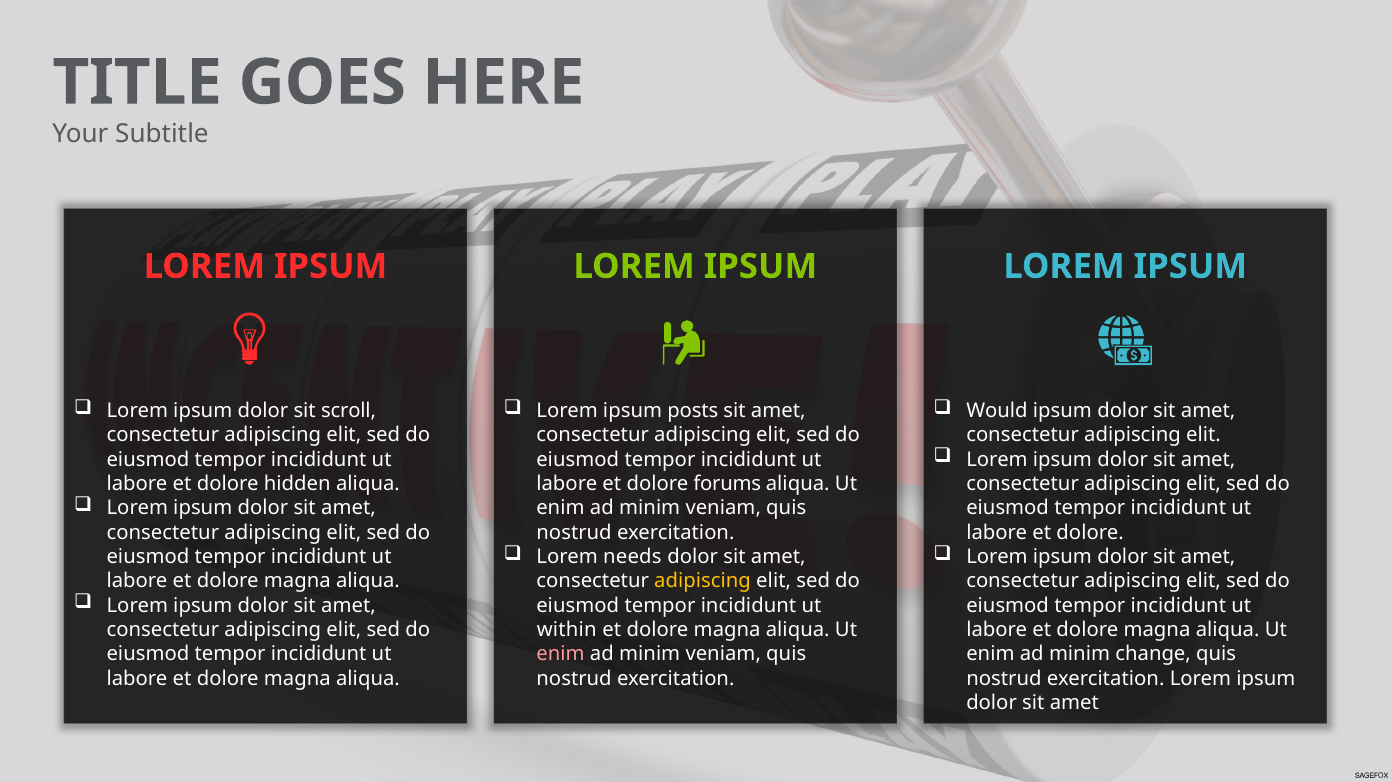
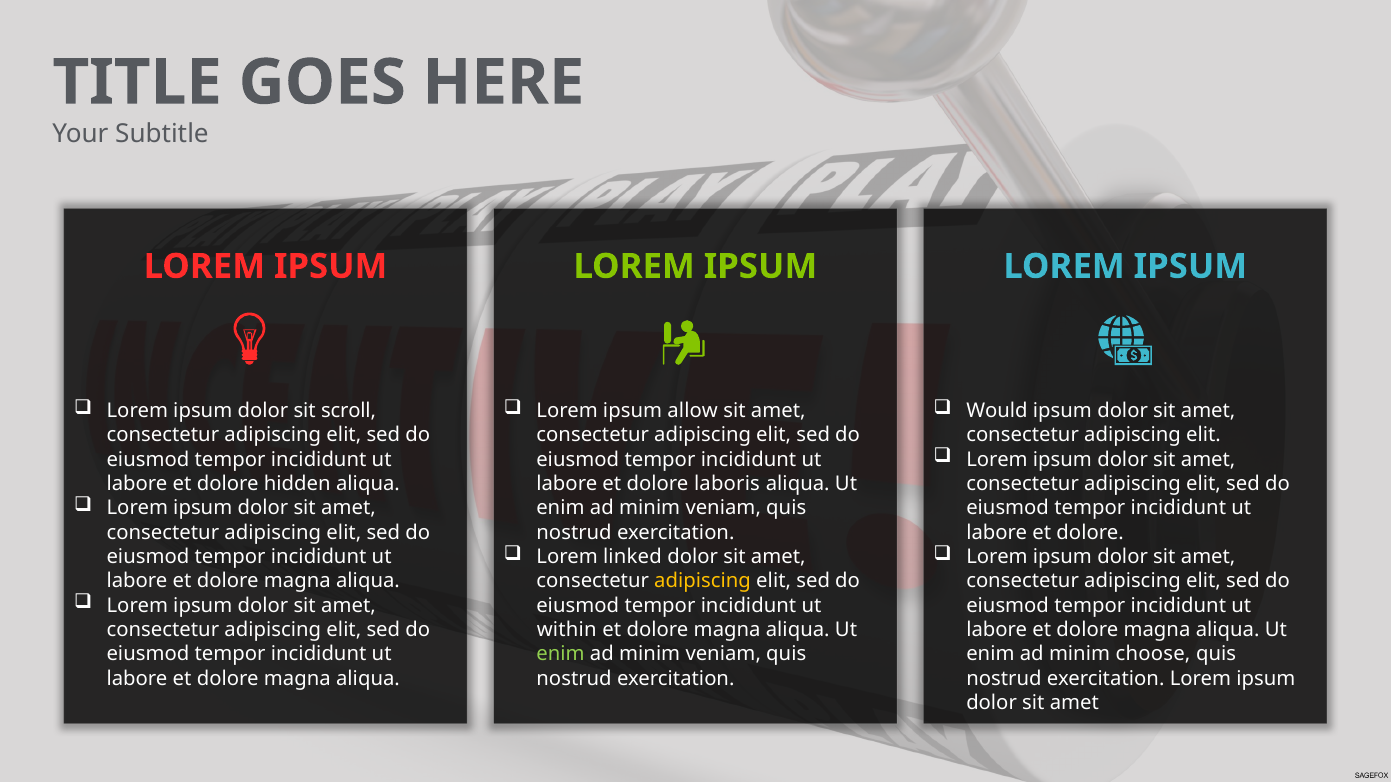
posts: posts -> allow (693, 411)
forums: forums -> laboris (727, 484)
needs: needs -> linked (632, 557)
enim colour: pink -> light green (561, 654)
change: change -> choose (1153, 654)
